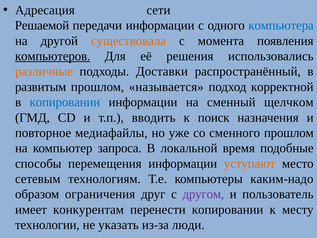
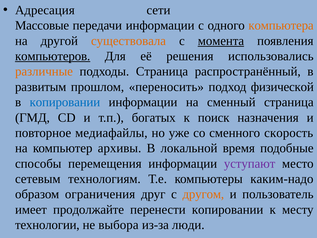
Решаемой: Решаемой -> Массовые (42, 25)
компьютера colour: blue -> orange (281, 25)
момента underline: none -> present (221, 41)
подходы Доставки: Доставки -> Страница (162, 71)
называется: называется -> переносить (166, 87)
корректной: корректной -> физической (282, 87)
сменный щелчком: щелчком -> страница (289, 102)
вводить: вводить -> богатых (154, 117)
сменного прошлом: прошлом -> скорость (289, 133)
запроса: запроса -> архивы (120, 148)
уступают colour: orange -> purple (250, 163)
другом colour: purple -> orange (203, 194)
конкурентам: конкурентам -> продолжайте (89, 209)
указать: указать -> выбора (118, 225)
